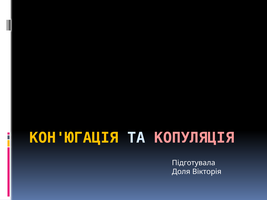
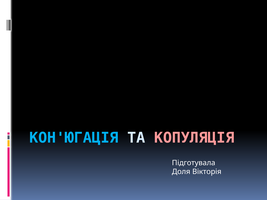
КОН'ЮГАЦІЯ colour: yellow -> light blue (74, 138)
